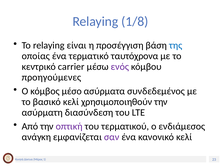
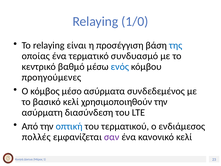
1/8: 1/8 -> 1/0 (135, 21)
ταυτόχρονα: ταυτόχρονα -> συνδυασμό (135, 56)
carrier: carrier -> βαθμό (71, 67)
ενός colour: purple -> blue (120, 67)
οπτική colour: purple -> blue (69, 126)
ανάγκη: ανάγκη -> πολλές (36, 137)
